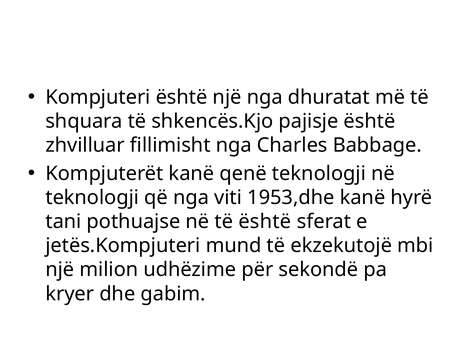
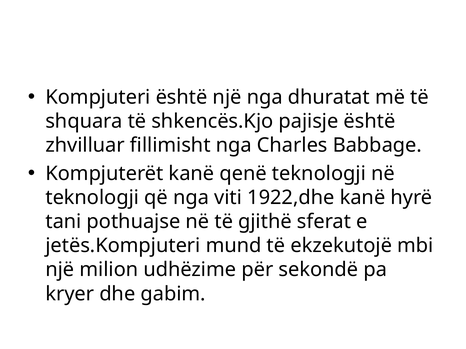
1953,dhe: 1953,dhe -> 1922,dhe (291, 198)
të është: është -> gjithë (265, 222)
